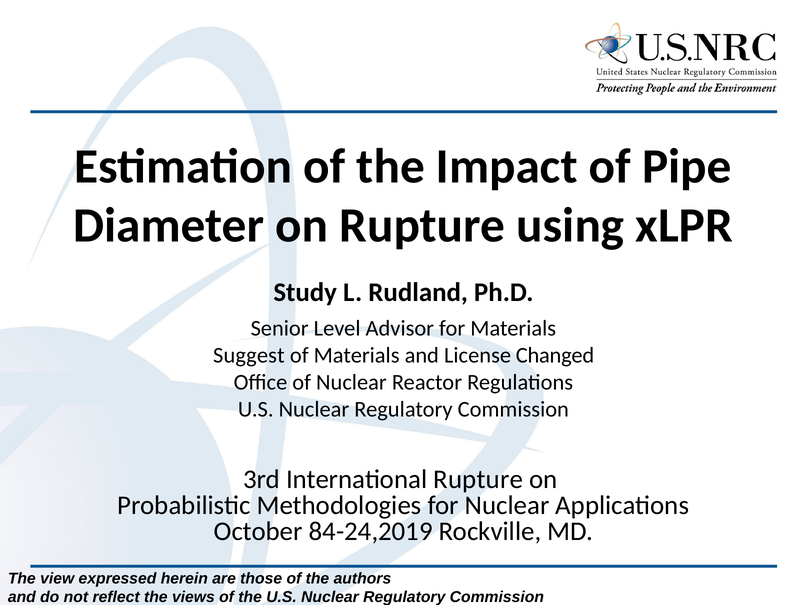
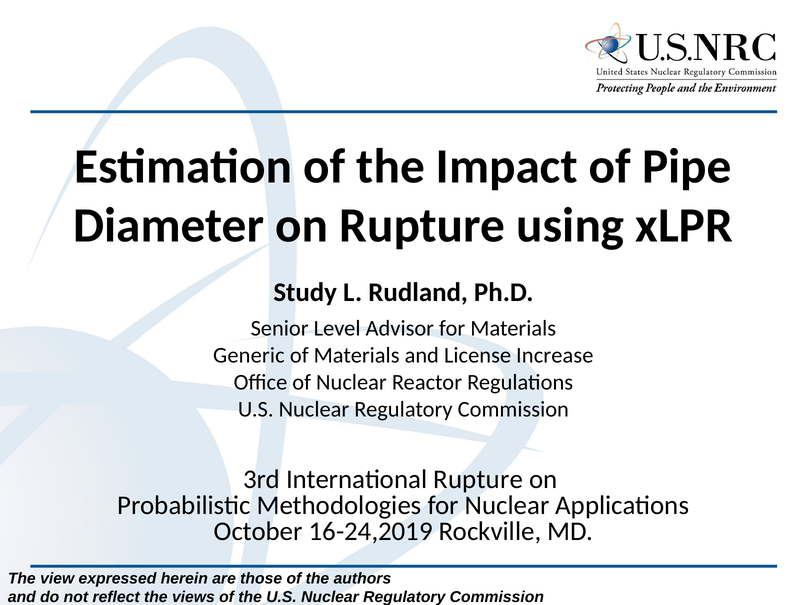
Suggest: Suggest -> Generic (249, 356)
Changed: Changed -> Increase (555, 356)
84-24,2019: 84-24,2019 -> 16-24,2019 (371, 531)
